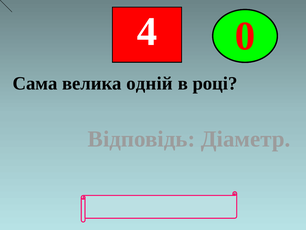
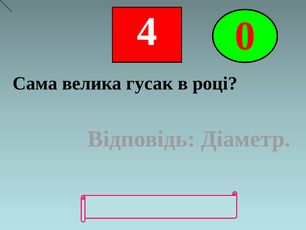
одній: одній -> гусак (150, 83)
